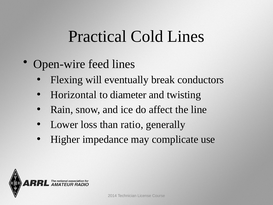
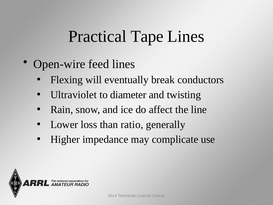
Cold: Cold -> Tape (147, 36)
Horizontal: Horizontal -> Ultraviolet (74, 95)
